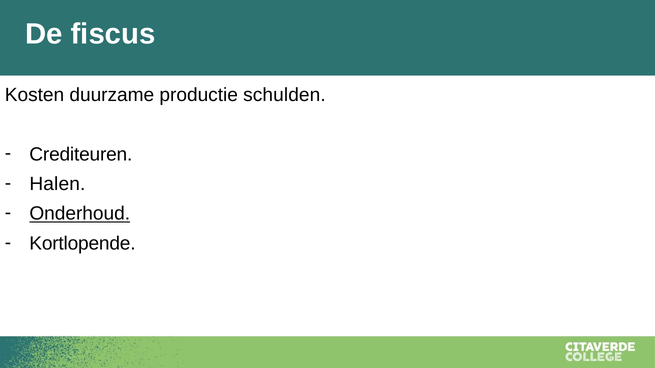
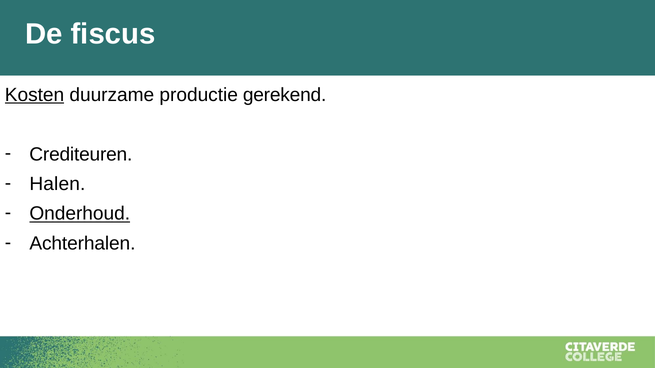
Kosten underline: none -> present (35, 95)
schulden: schulden -> gerekend (285, 95)
Kortlopende: Kortlopende -> Achterhalen (82, 244)
